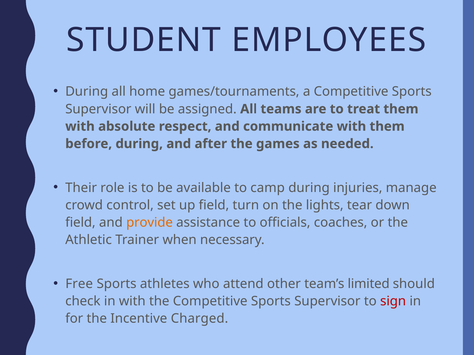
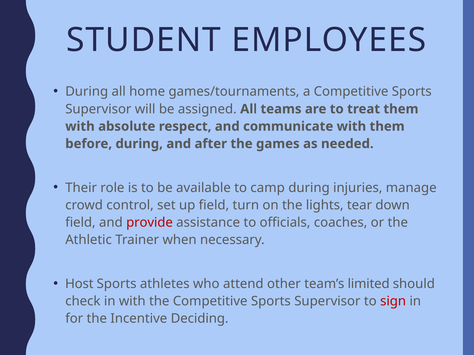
provide colour: orange -> red (150, 223)
Free: Free -> Host (79, 284)
Charged: Charged -> Deciding (200, 319)
